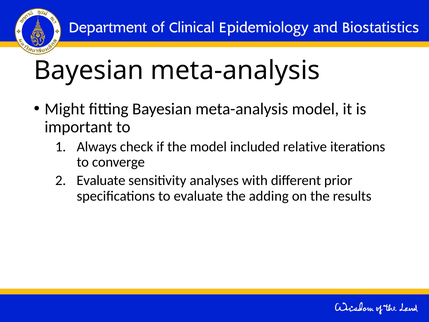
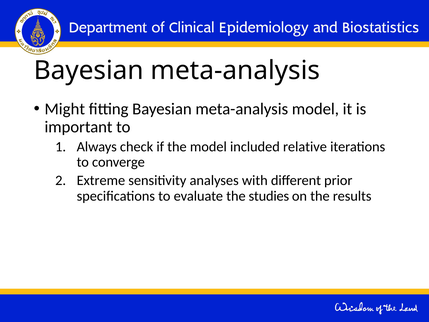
Evaluate: Evaluate -> Extreme (101, 180)
adding: adding -> studies (269, 196)
